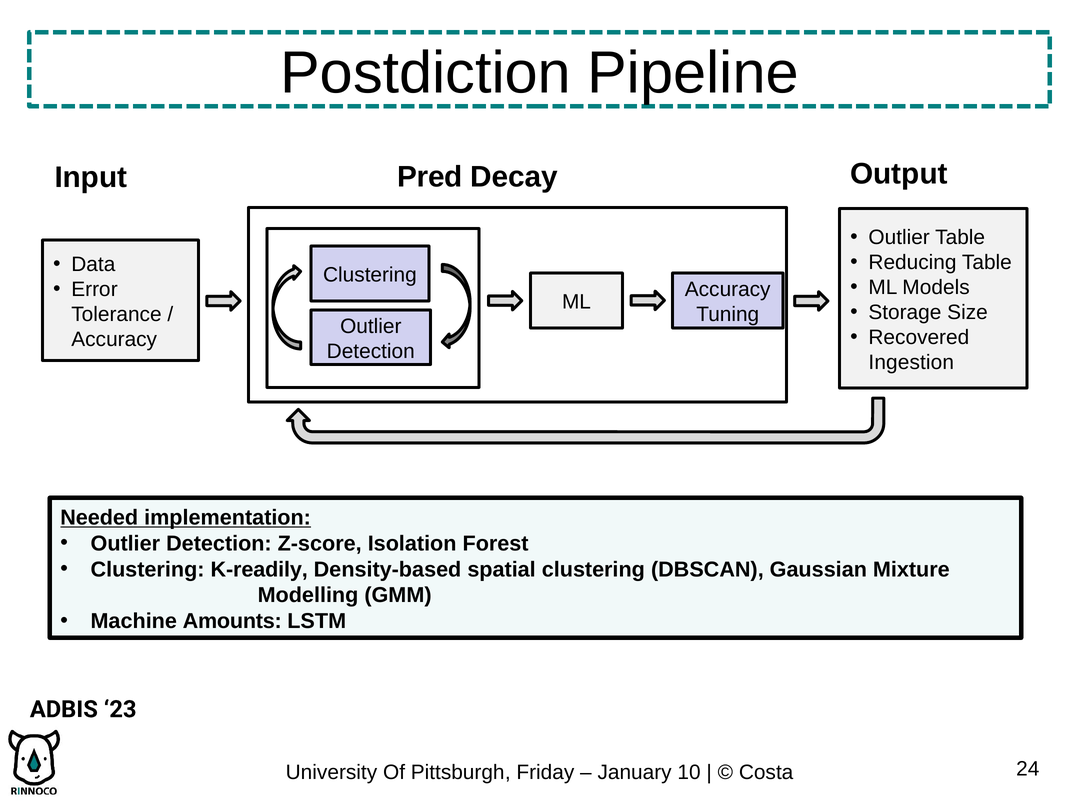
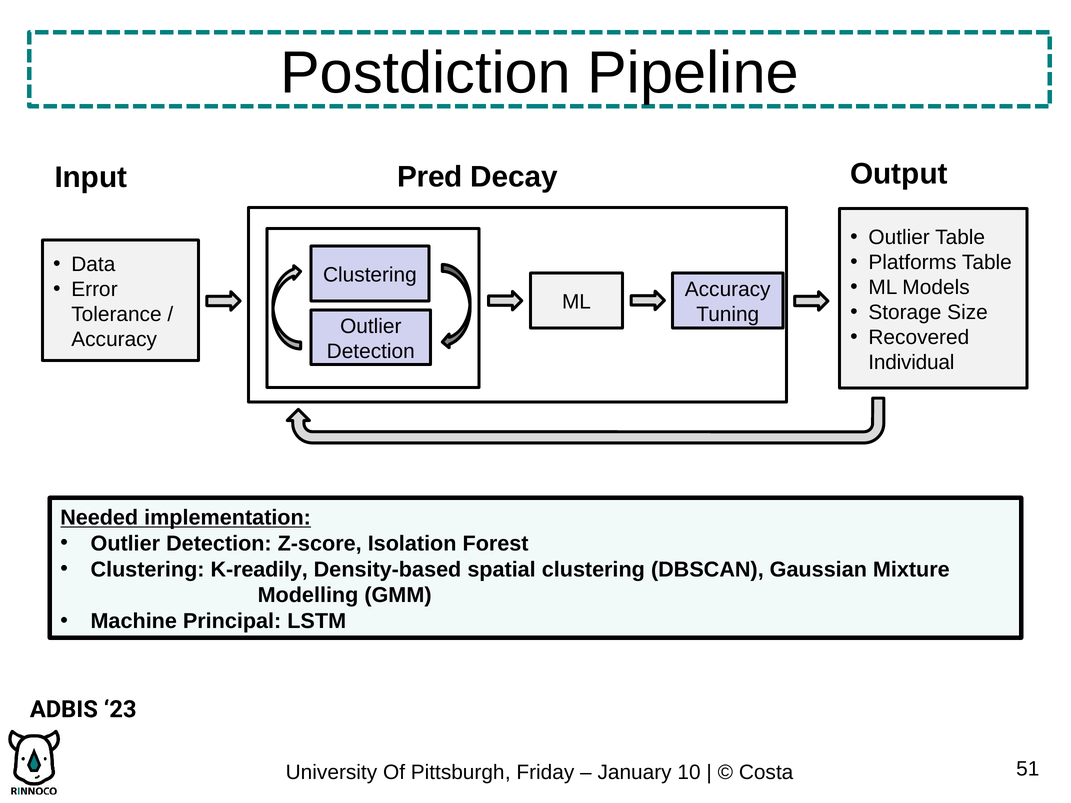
Reducing: Reducing -> Platforms (912, 262)
Ingestion: Ingestion -> Individual (911, 362)
Amounts: Amounts -> Principal (232, 621)
24: 24 -> 51 (1028, 769)
